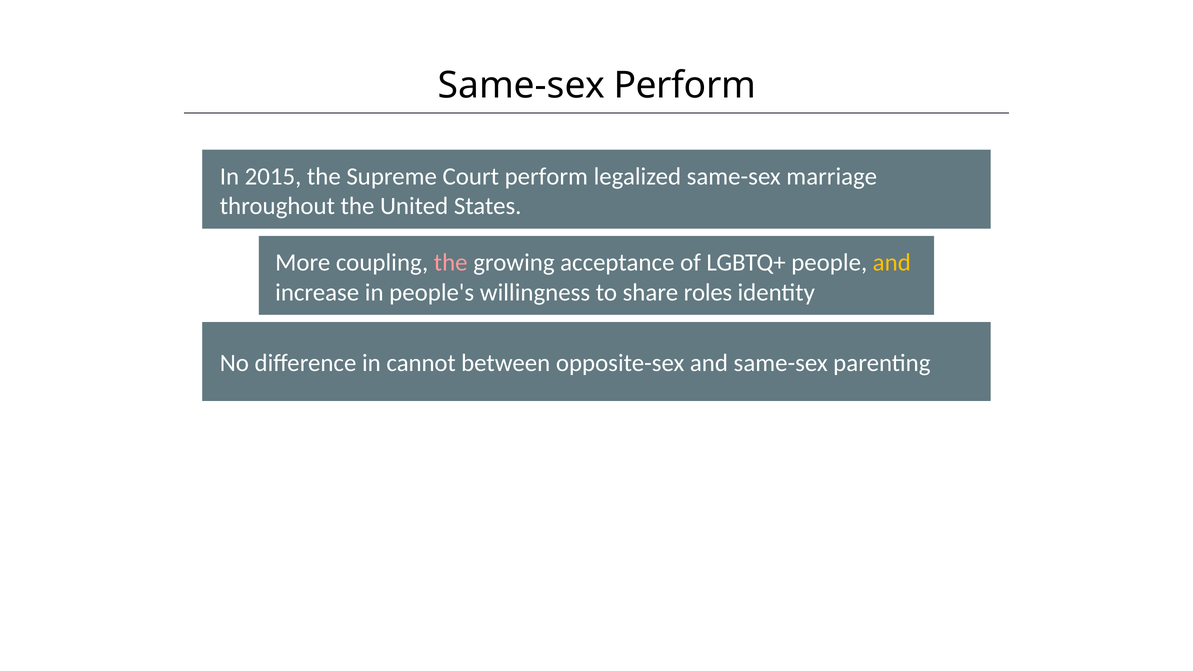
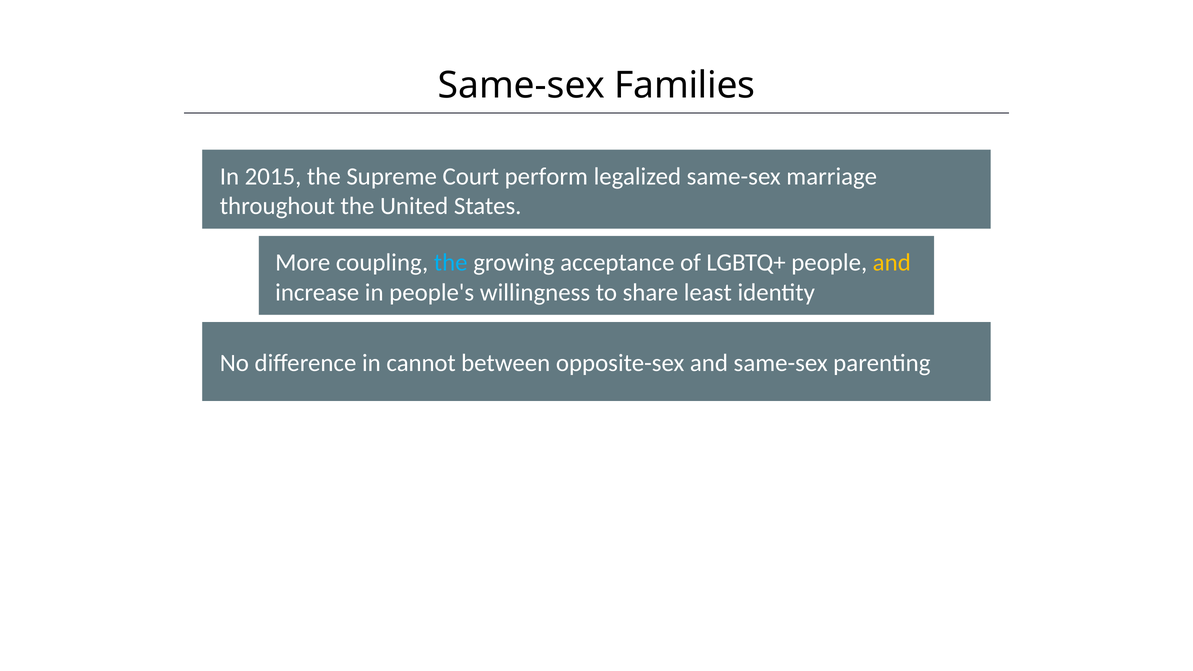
Same-sex Perform: Perform -> Families (685, 85)
the colour: pink -> light blue (451, 263)
roles: roles -> least (708, 292)
